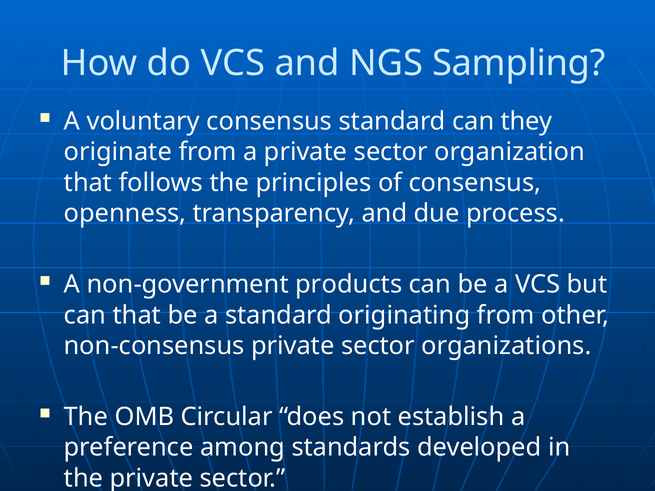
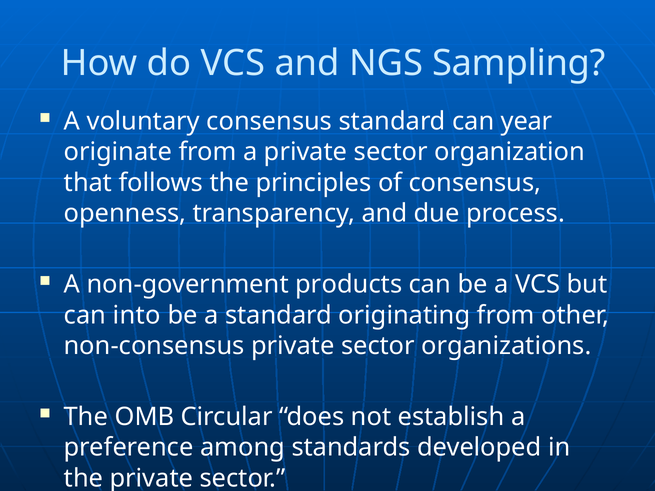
they: they -> year (527, 122)
can that: that -> into (137, 315)
